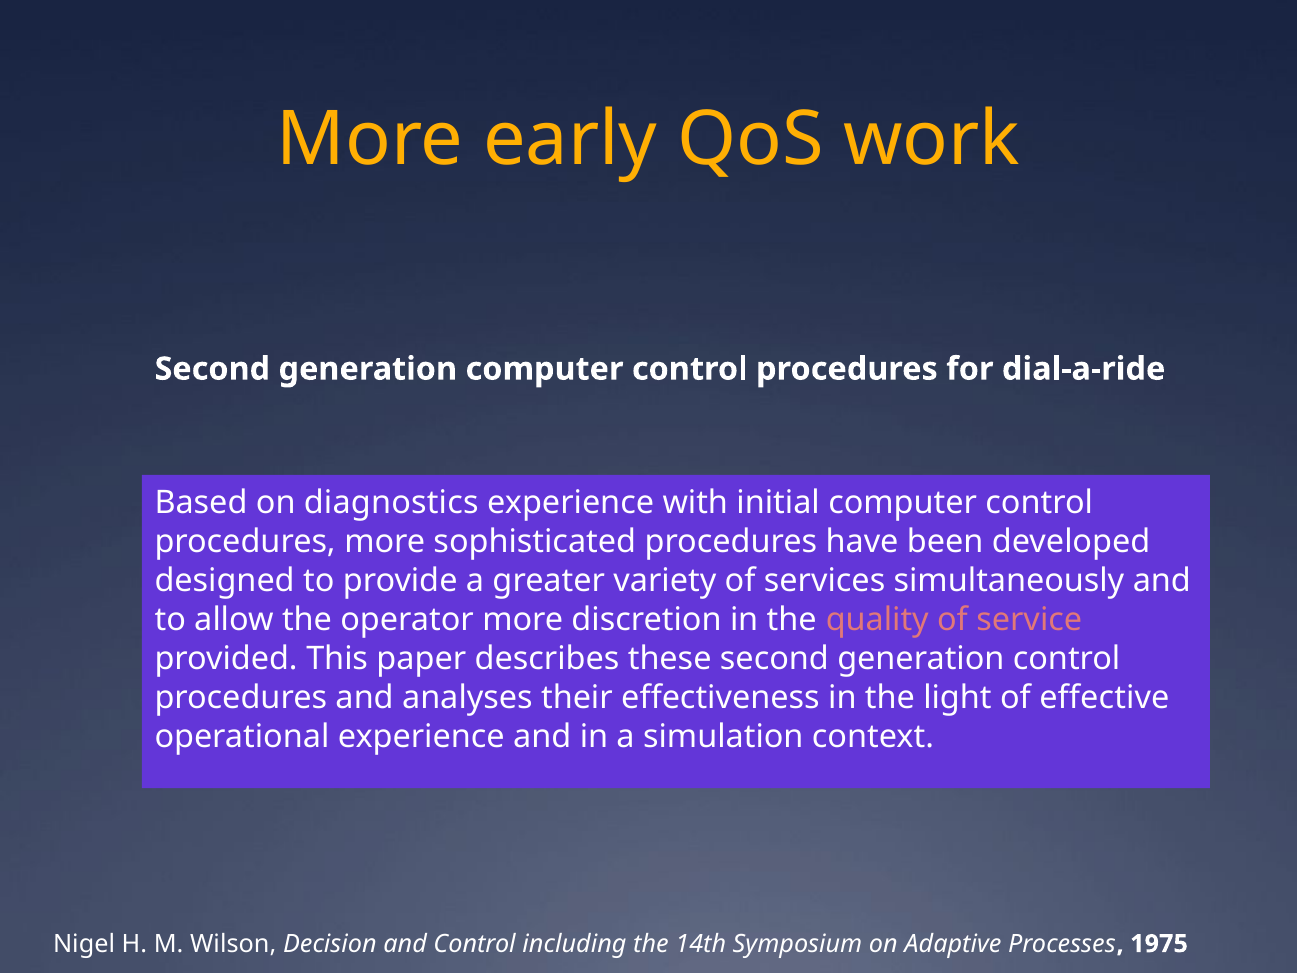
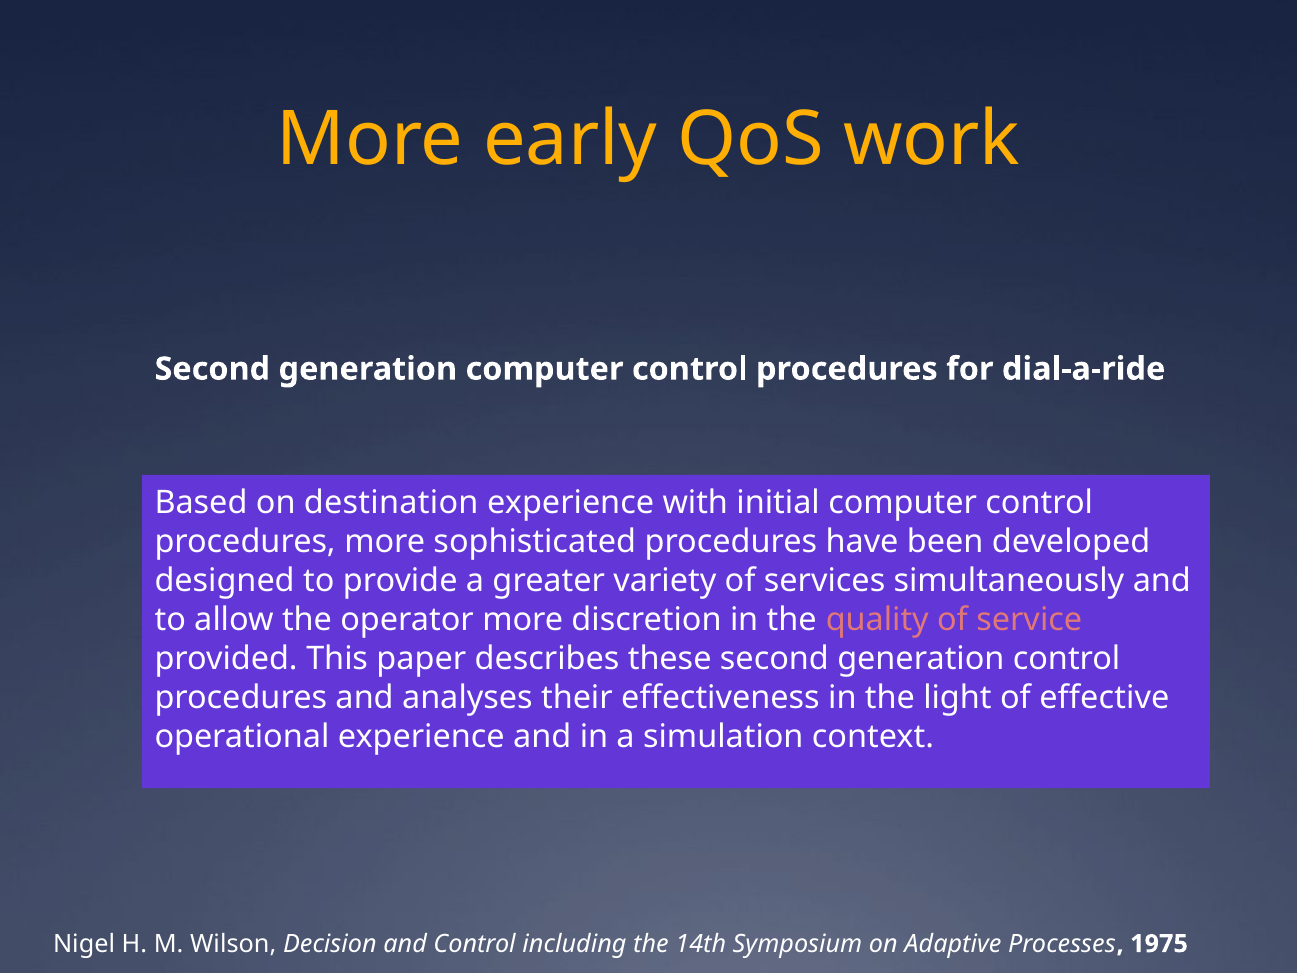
diagnostics: diagnostics -> destination (391, 503)
